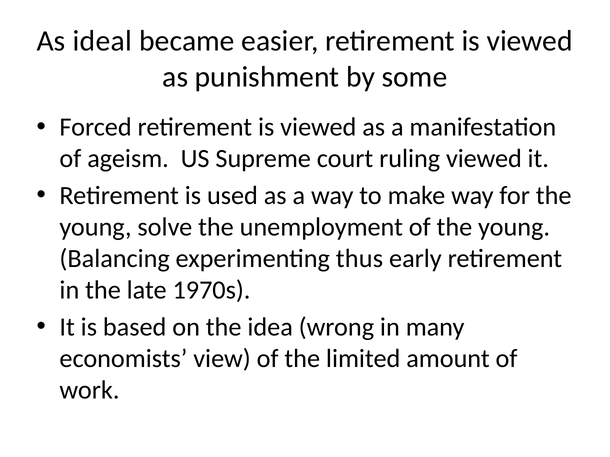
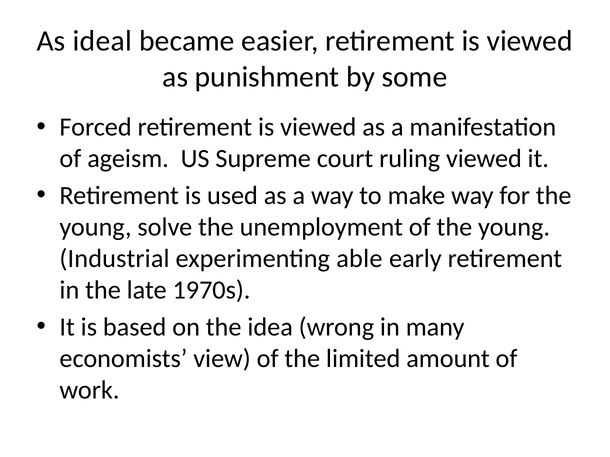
Balancing: Balancing -> Industrial (115, 259)
thus: thus -> able (359, 259)
